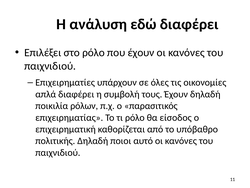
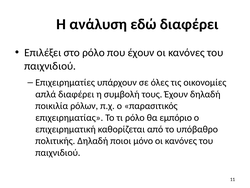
είσοδος: είσοδος -> εμπόριο (176, 117)
αυτό: αυτό -> μόνο (143, 141)
